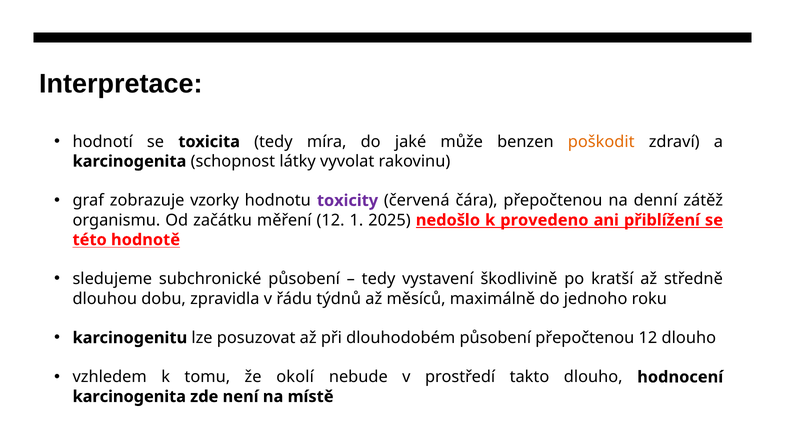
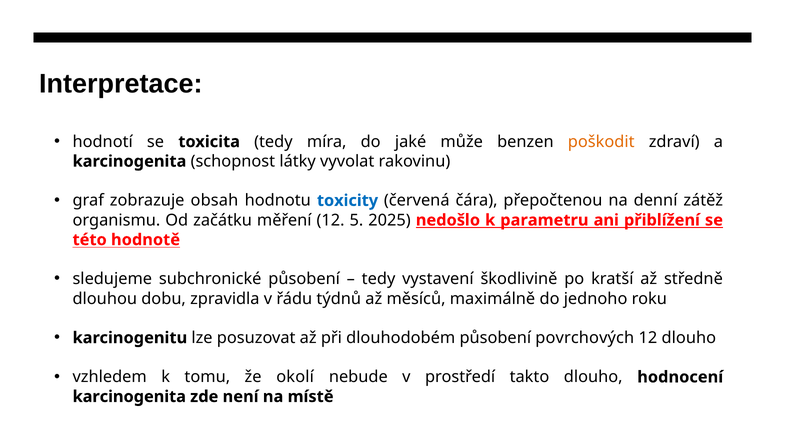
vzorky: vzorky -> obsah (214, 201)
toxicity colour: purple -> blue (347, 201)
1: 1 -> 5 (356, 220)
provedeno: provedeno -> parametru (544, 220)
působení přepočtenou: přepočtenou -> povrchových (585, 338)
